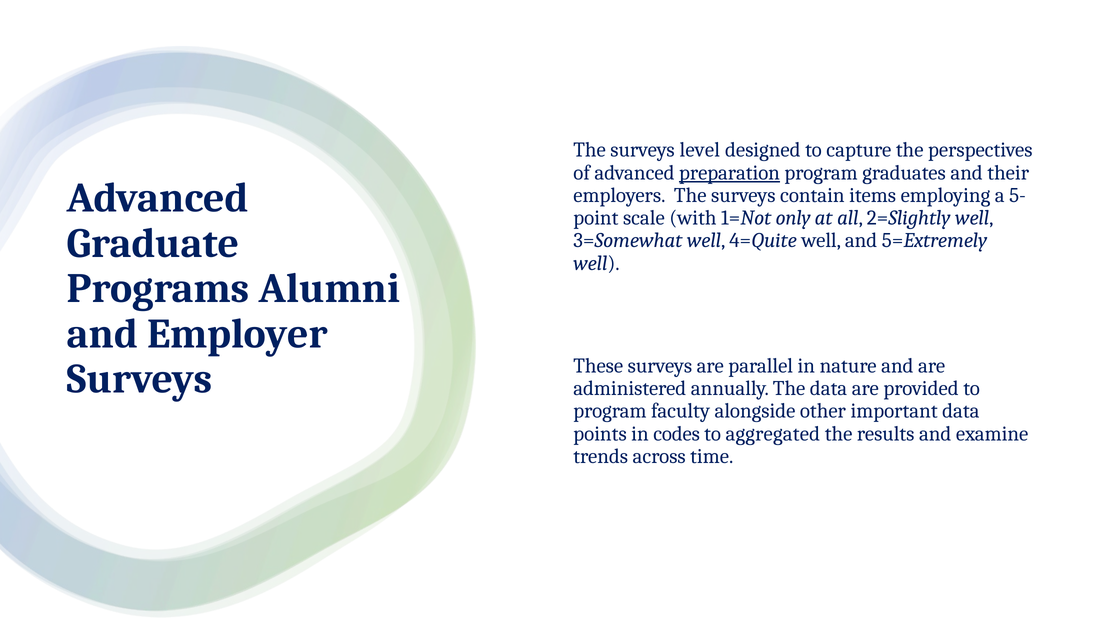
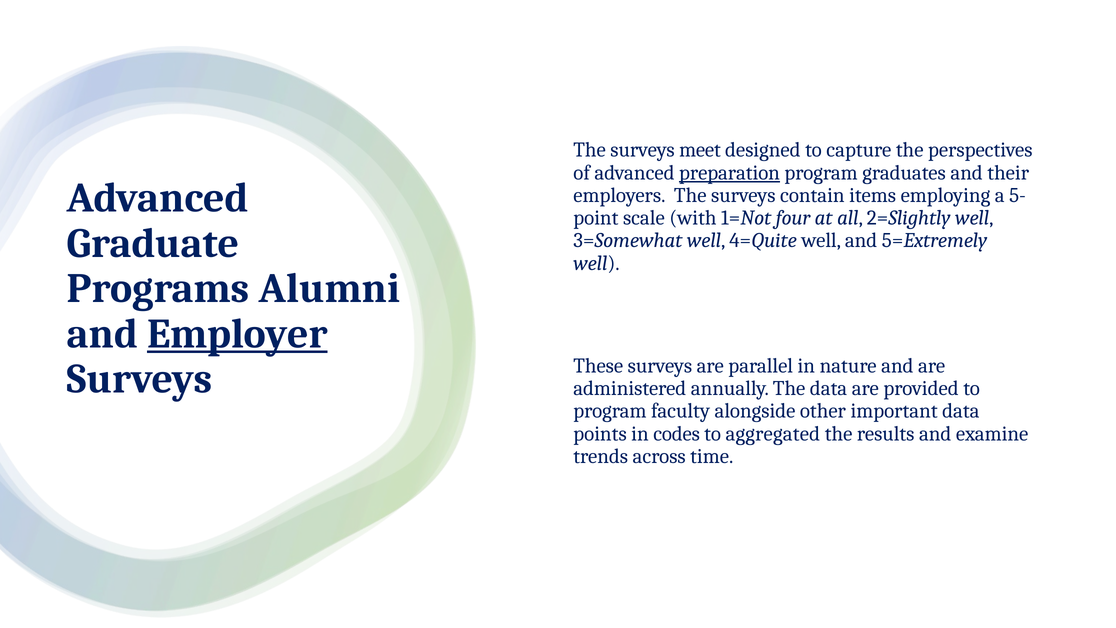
level: level -> meet (700, 150)
only: only -> four (793, 218)
Employer underline: none -> present (237, 334)
